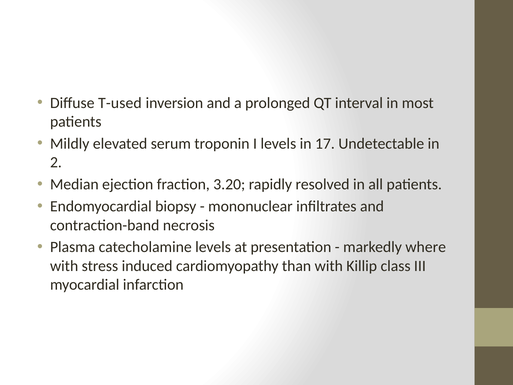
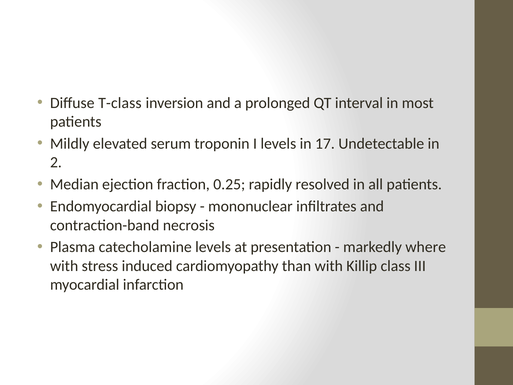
T-used: T-used -> T-class (120, 103)
3.20: 3.20 -> 0.25 (229, 184)
